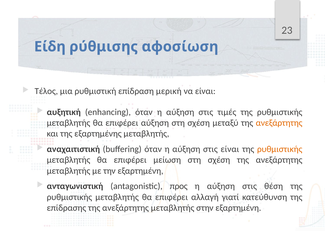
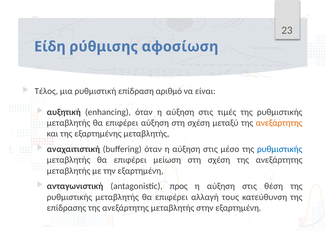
μερική: μερική -> αριθμό (169, 91)
στις είναι: είναι -> μέσο (230, 149)
ρυθμιστικής colour: orange -> blue (280, 149)
γιατί: γιατί -> τους (230, 197)
